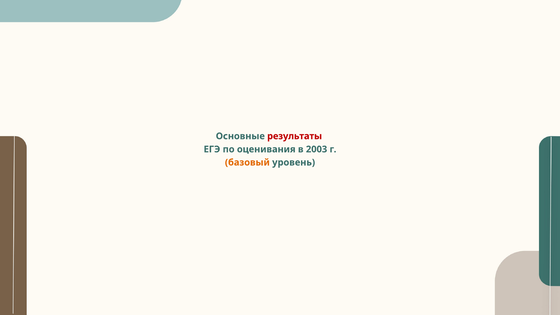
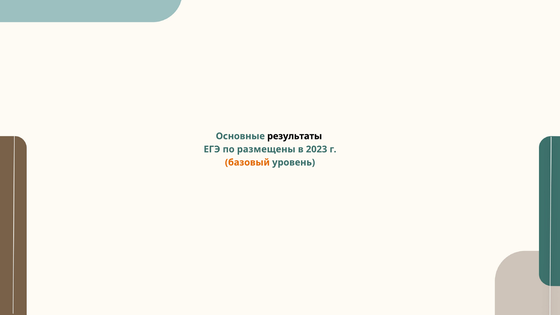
результаты colour: red -> black (295, 136)
оценивания: оценивания -> размещены (266, 149)
2003: 2003 -> 2023 (317, 149)
